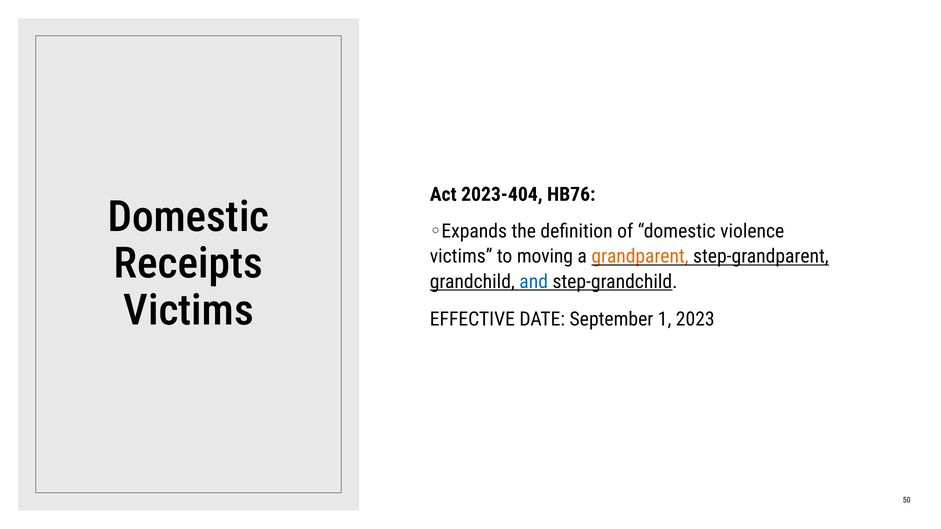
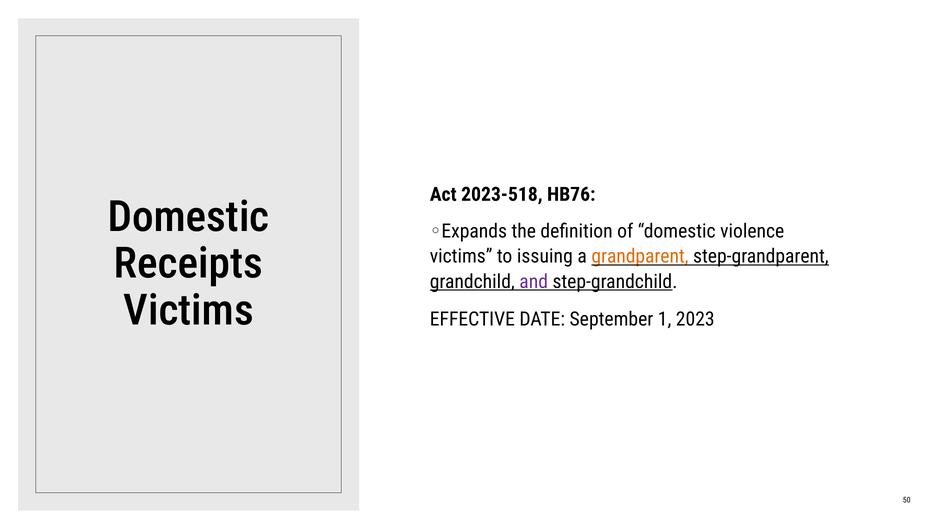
2023-404: 2023-404 -> 2023-518 (502, 194)
moving: moving -> issuing (545, 257)
and colour: blue -> purple (534, 282)
